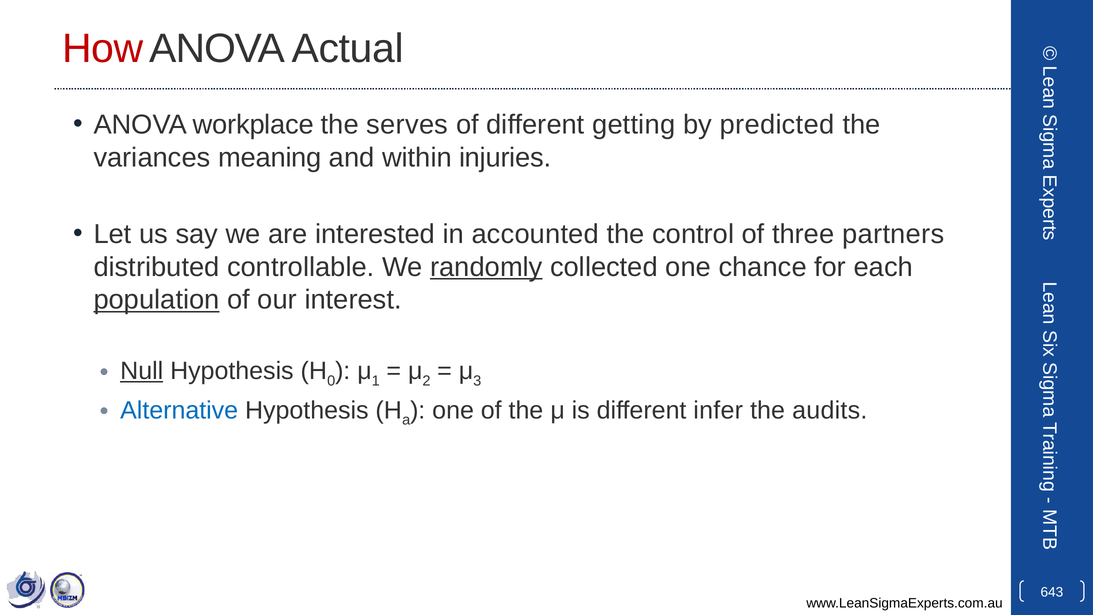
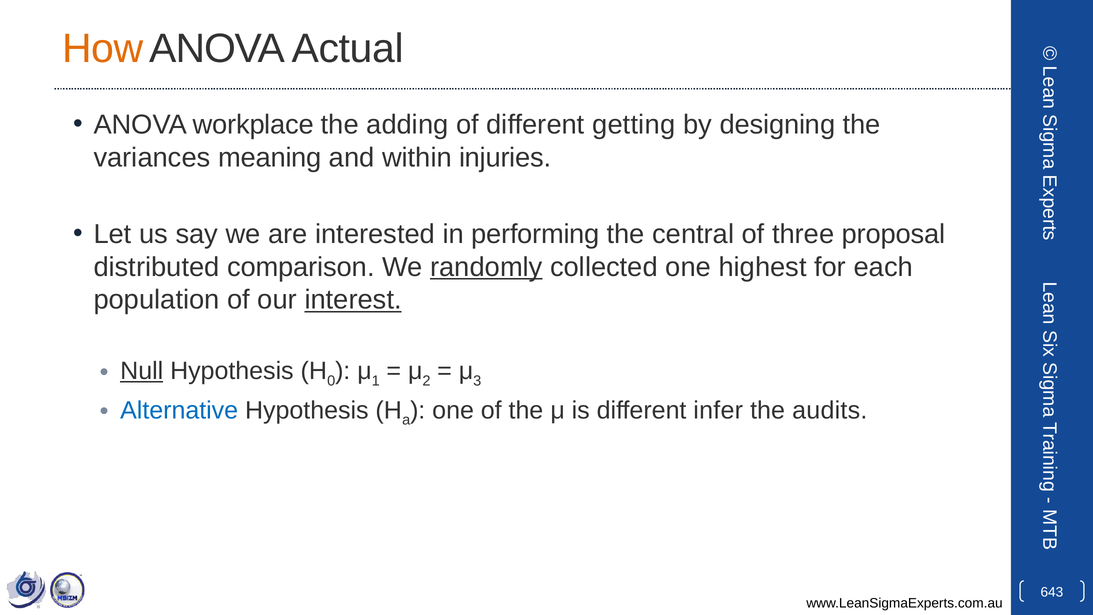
How colour: red -> orange (103, 49)
serves: serves -> adding (407, 125)
predicted: predicted -> designing (777, 125)
accounted: accounted -> performing (535, 234)
control: control -> central (693, 234)
partners: partners -> proposal (894, 234)
controllable: controllable -> comparison (301, 267)
chance: chance -> highest (763, 267)
population underline: present -> none (157, 300)
interest underline: none -> present (353, 300)
